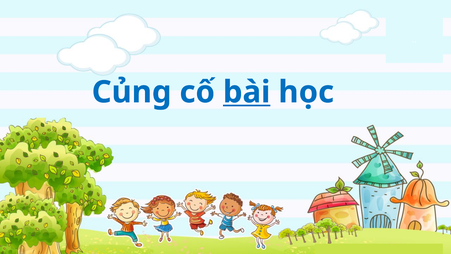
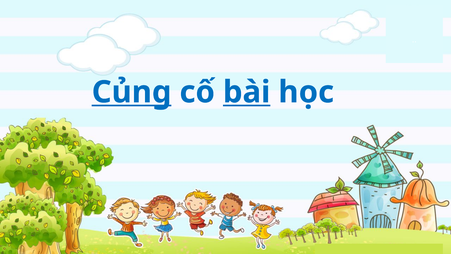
Củng underline: none -> present (132, 92)
